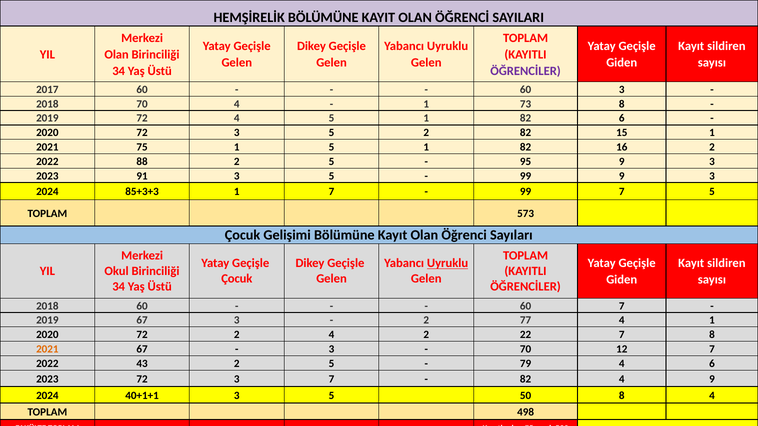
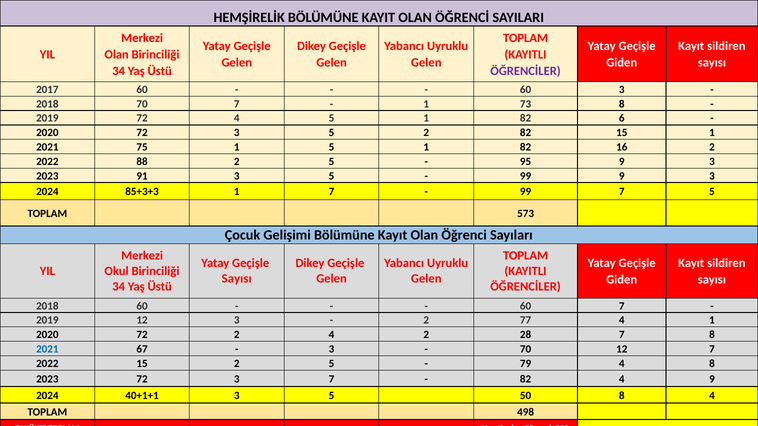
70 4: 4 -> 7 (237, 104)
Uyruklu underline: present -> none (448, 264)
Çocuk: Çocuk -> Sayısı (237, 279)
2019 67: 67 -> 12 (142, 321)
22: 22 -> 28 (526, 335)
2021 colour: orange -> blue (47, 349)
2022 43: 43 -> 15 (142, 364)
4 6: 6 -> 8 (712, 364)
